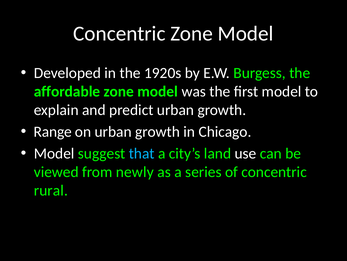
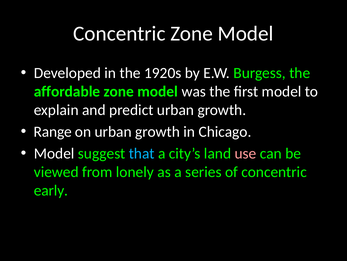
use colour: white -> pink (246, 153)
newly: newly -> lonely (135, 172)
rural: rural -> early (51, 190)
